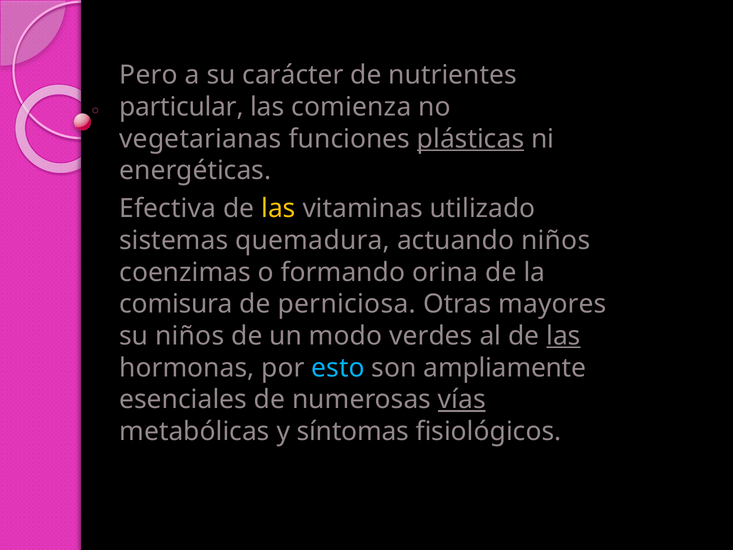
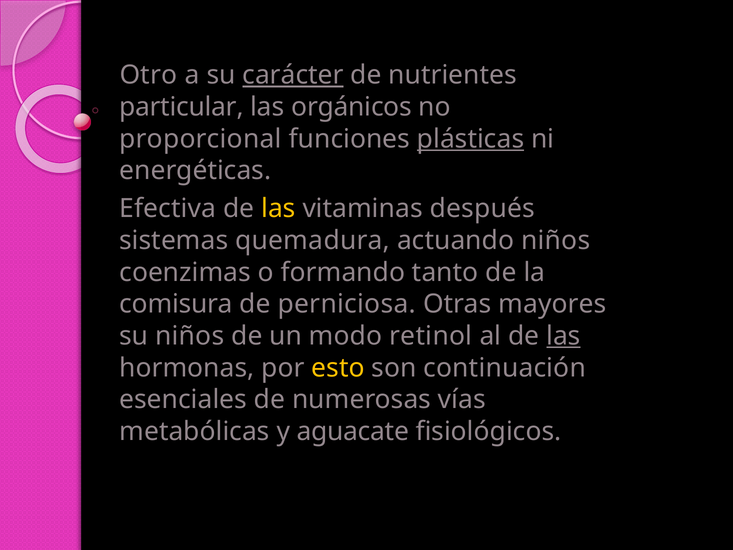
Pero: Pero -> Otro (148, 75)
carácter underline: none -> present (293, 75)
comienza: comienza -> orgánicos (352, 107)
vegetarianas: vegetarianas -> proporcional (200, 139)
utilizado: utilizado -> después (482, 208)
orina: orina -> tanto (445, 272)
verdes: verdes -> retinol (431, 336)
esto colour: light blue -> yellow (338, 368)
ampliamente: ampliamente -> continuación (505, 368)
vías underline: present -> none (462, 399)
síntomas: síntomas -> aguacate (353, 431)
